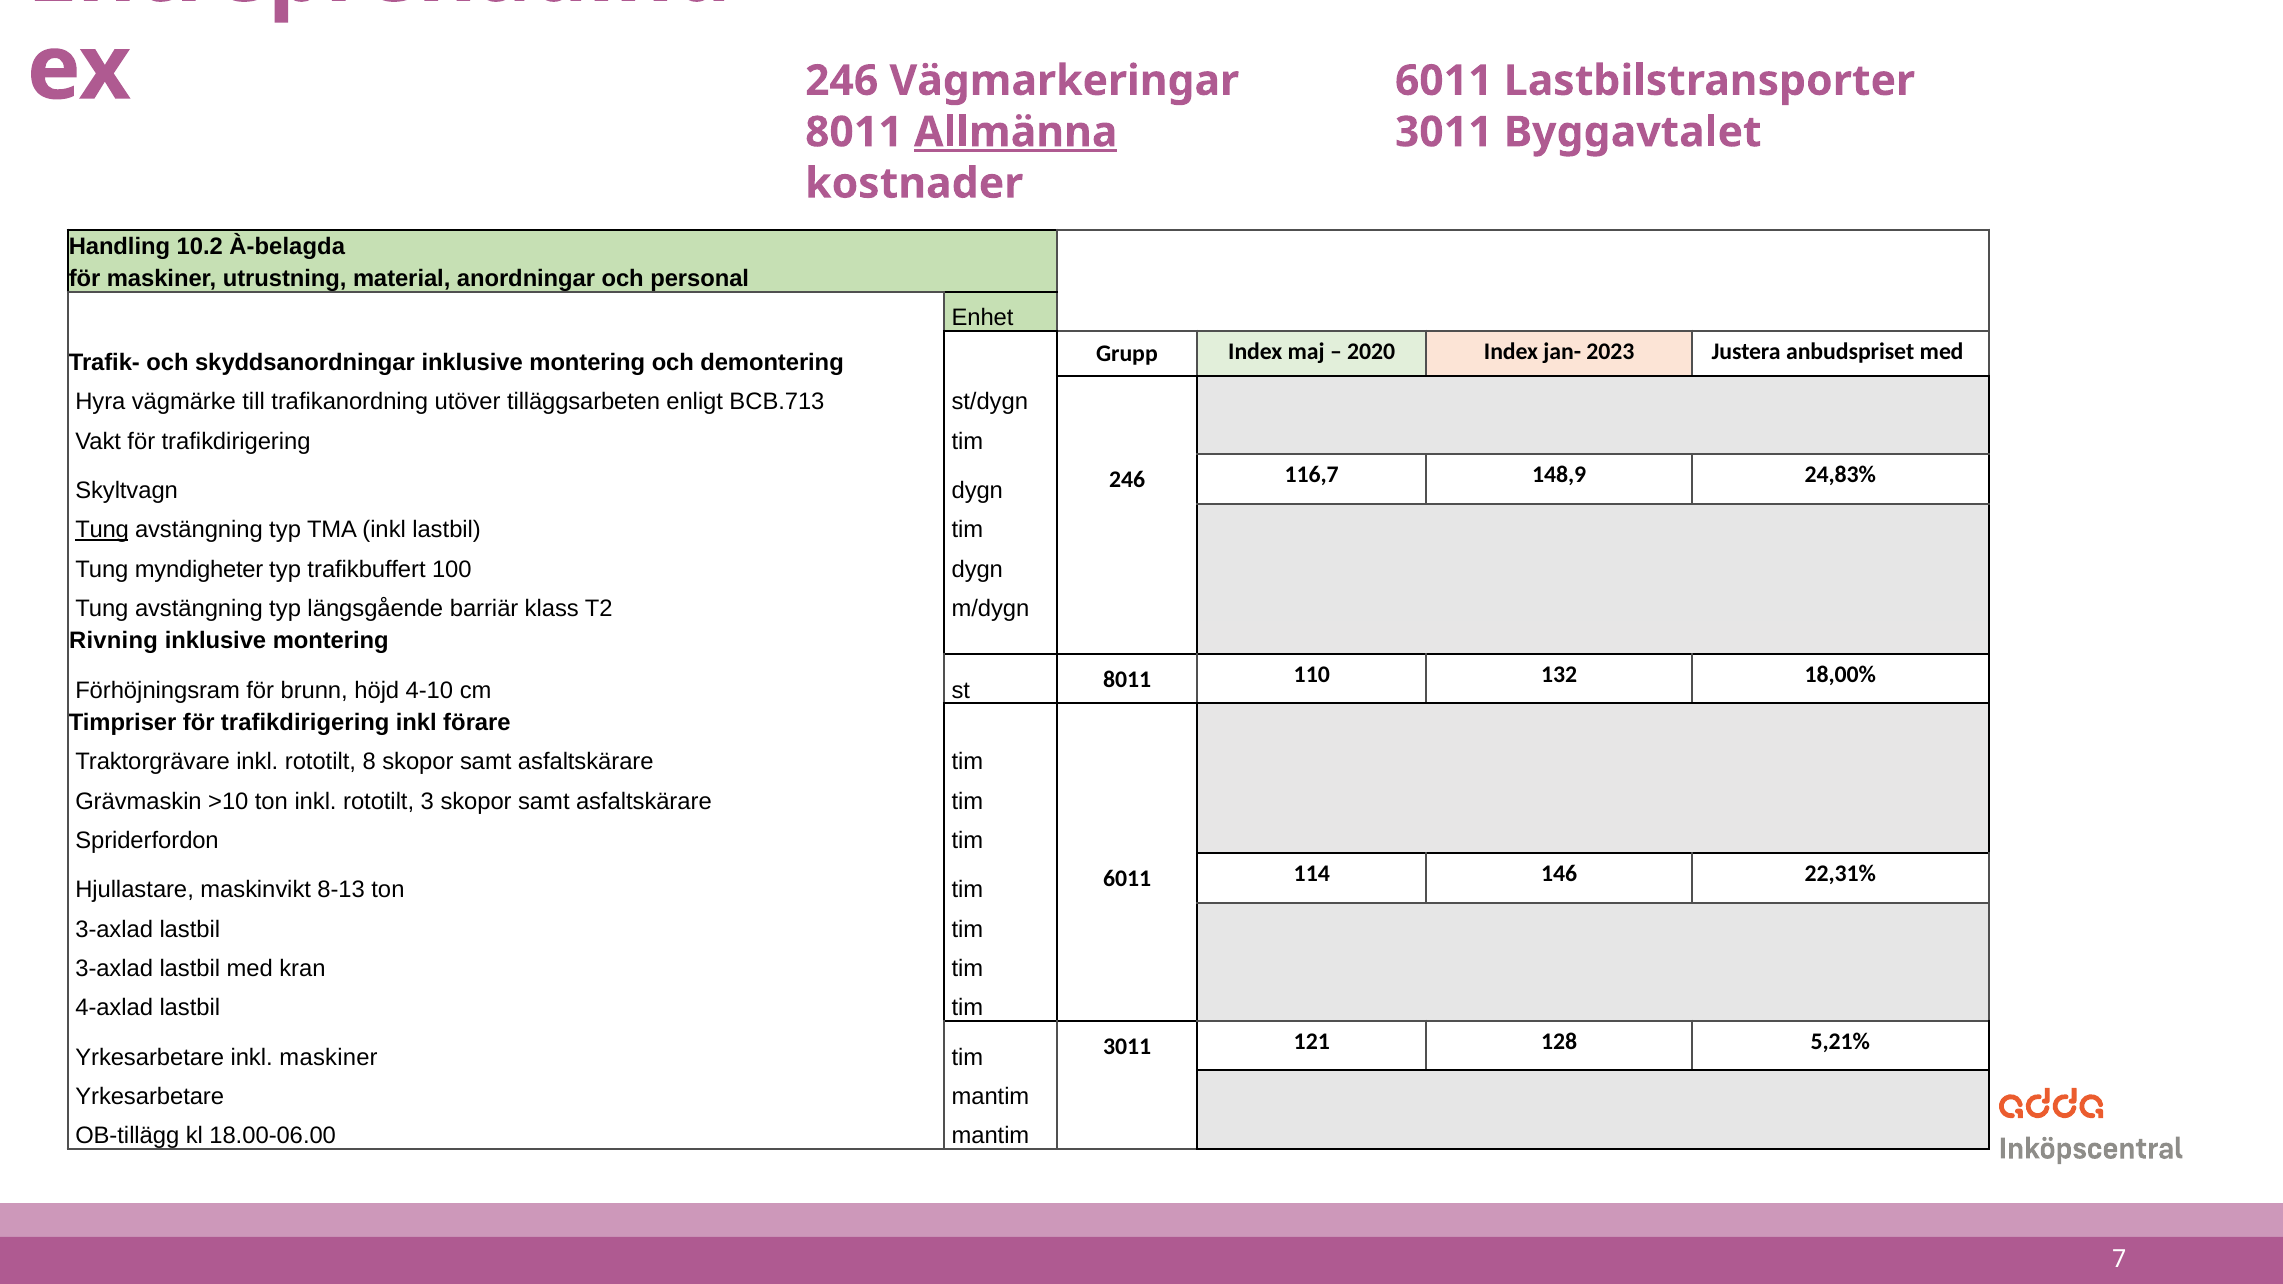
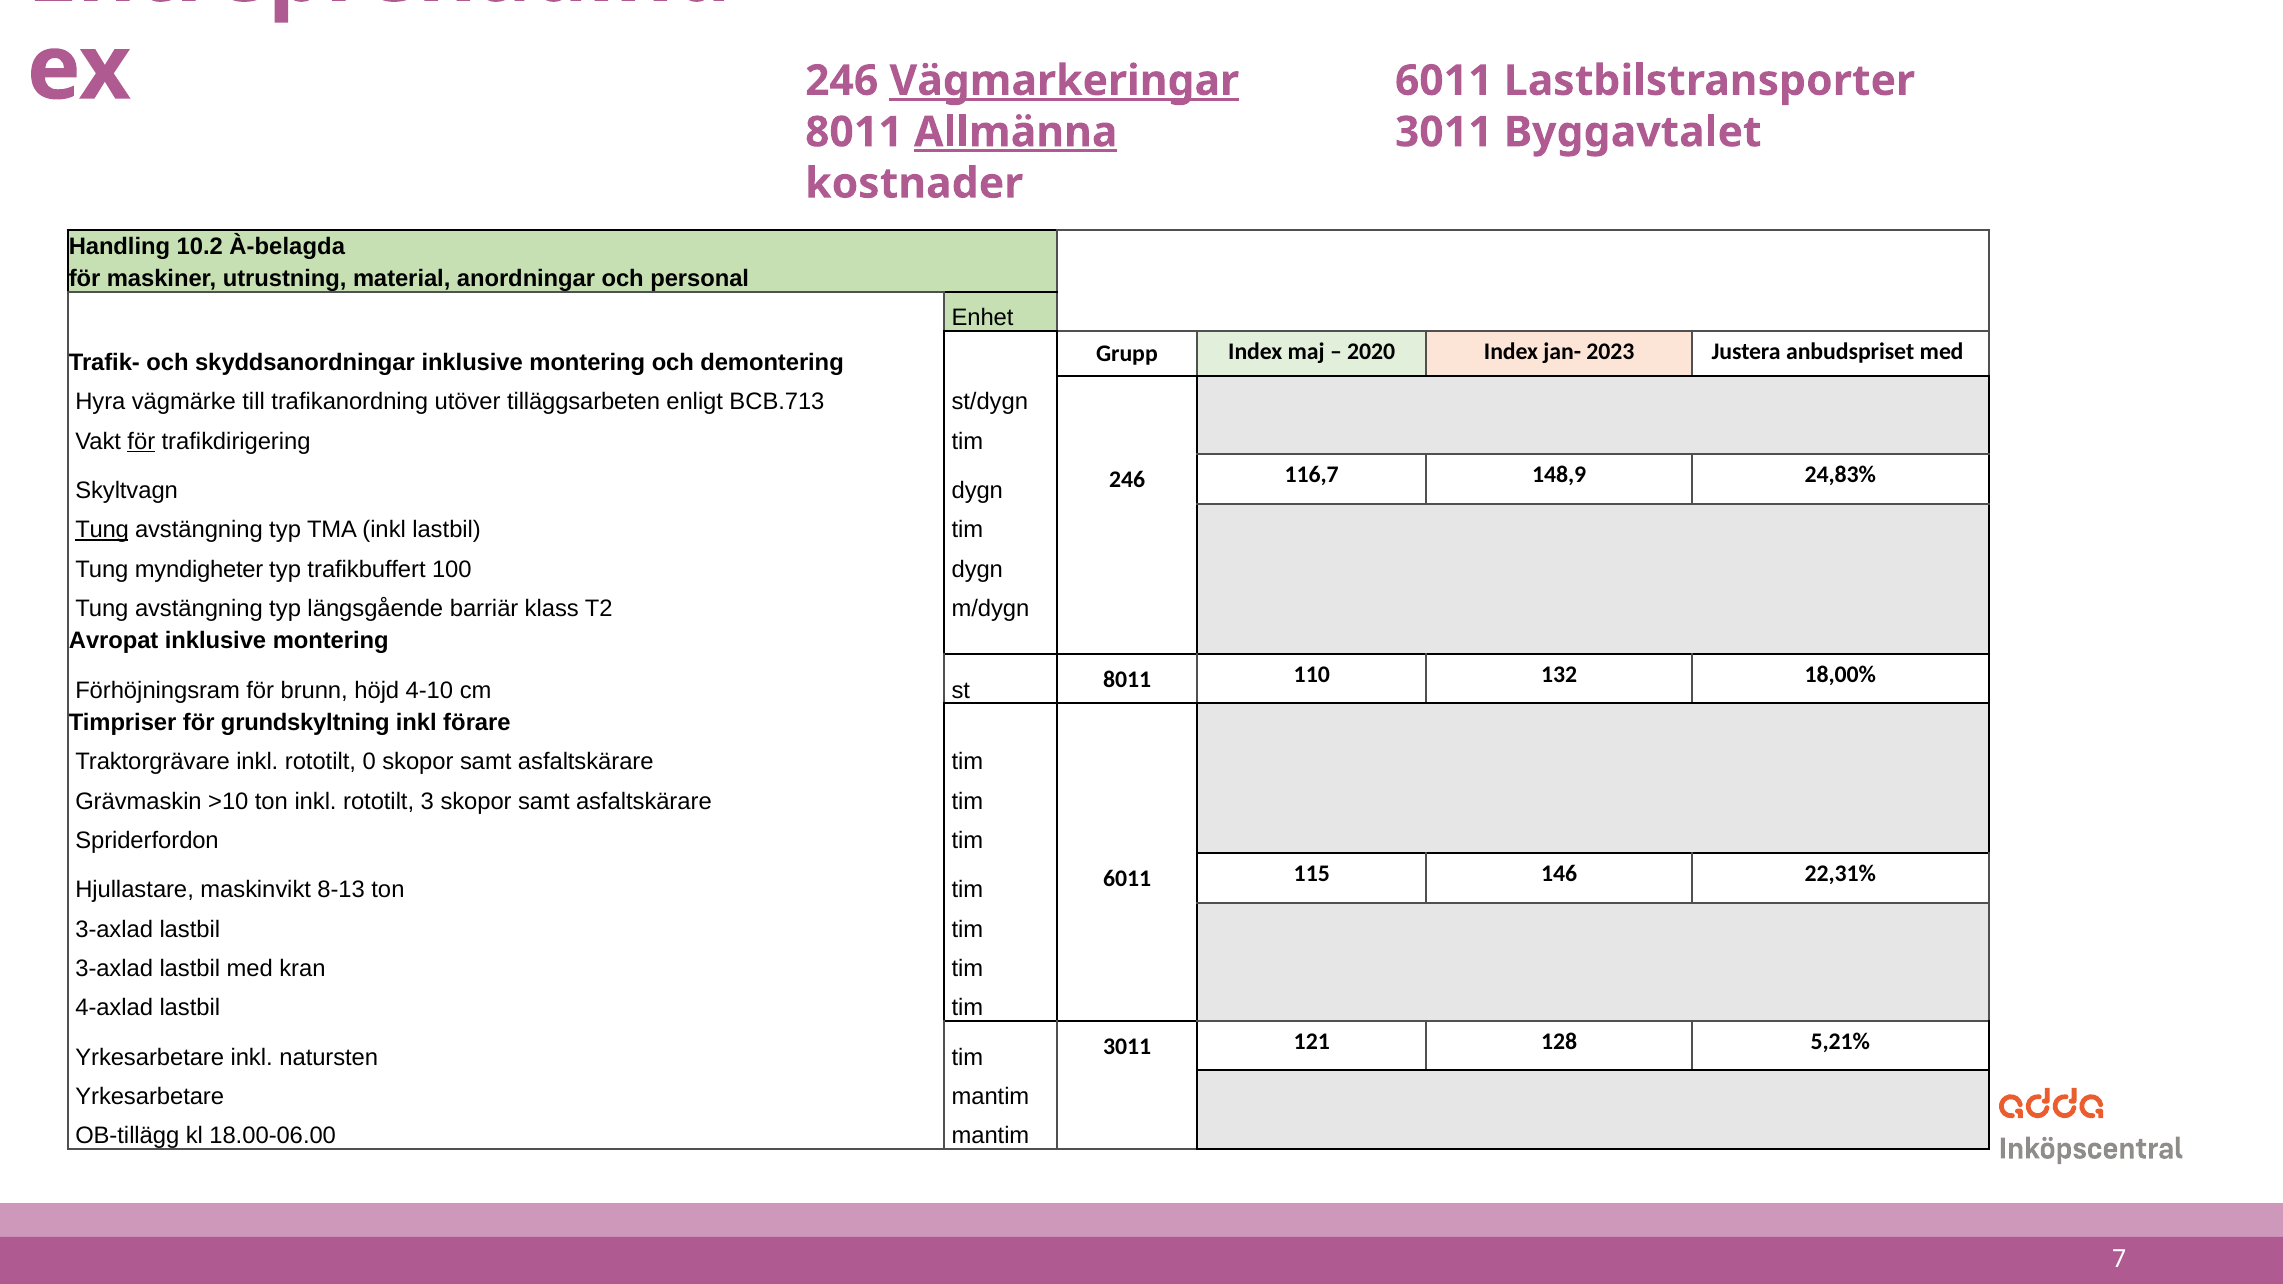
Vägmarkeringar underline: none -> present (1064, 81)
för underline: none -> present (141, 441)
Rivning: Rivning -> Avropat (114, 641)
Timpriser för trafikdirigering: trafikdirigering -> grundskyltning (305, 723)
8: 8 -> 0 (369, 762)
114: 114 -> 115 (1312, 874)
inkl maskiner: maskiner -> natursten (329, 1057)
